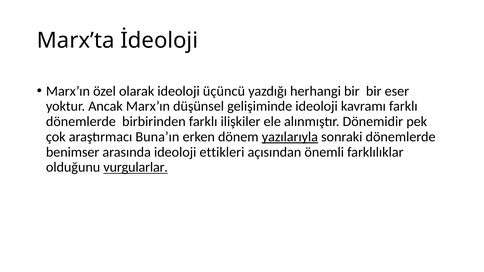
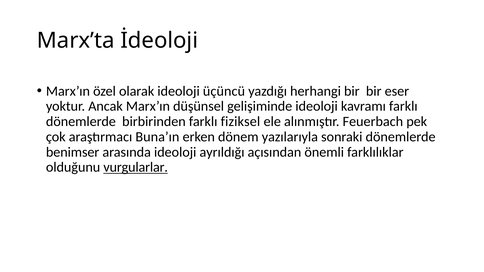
ilişkiler: ilişkiler -> fiziksel (240, 122)
Dönemidir: Dönemidir -> Feuerbach (373, 122)
yazılarıyla underline: present -> none (290, 137)
ettikleri: ettikleri -> ayrıldığı (222, 152)
